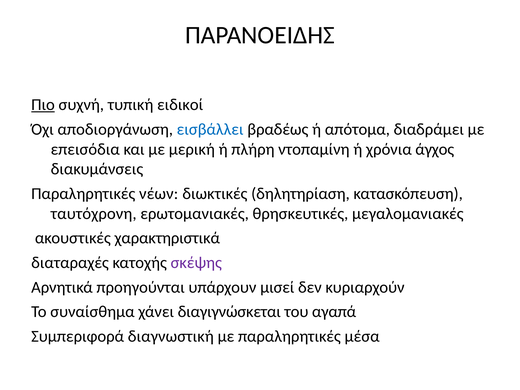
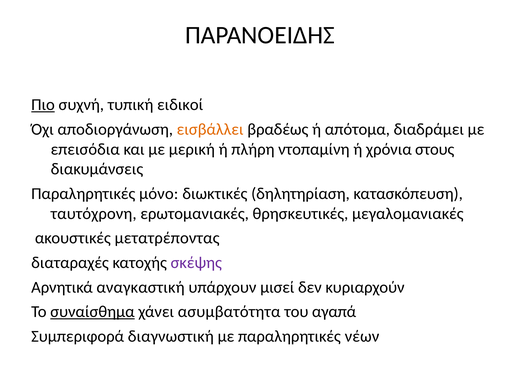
εισβάλλει colour: blue -> orange (210, 129)
άγχος: άγχος -> στους (435, 149)
νέων: νέων -> μόνο (159, 194)
χαρακτηριστικά: χαρακτηριστικά -> μετατρέποντας (167, 238)
προηγούνται: προηγούνται -> αναγκαστική (141, 287)
συναίσθημα underline: none -> present (92, 312)
διαγιγνώσκεται: διαγιγνώσκεται -> ασυμβατότητα (229, 312)
μέσα: μέσα -> νέων (362, 336)
